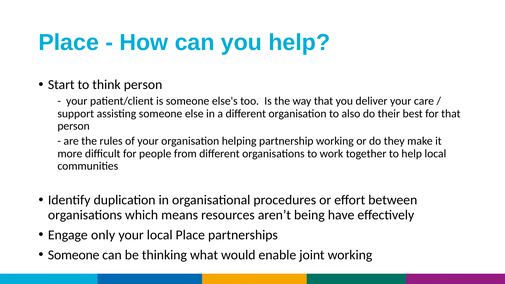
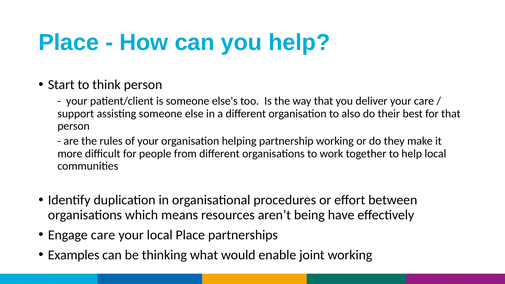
Engage only: only -> care (103, 235)
Someone: Someone -> Examples (74, 255)
